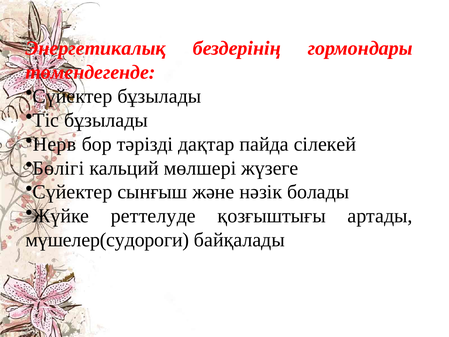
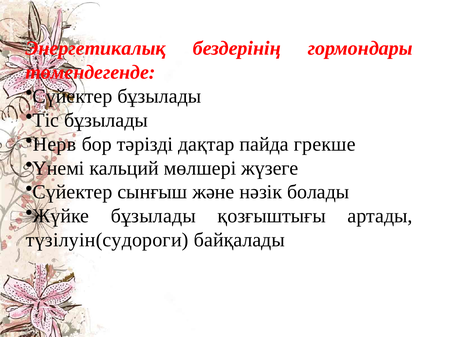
сілекей: сілекей -> грекше (325, 144)
Бөлігі: Бөлігі -> Үнемі (59, 168)
Жүйке реттелуде: реттелуде -> бұзылады (153, 216)
мүшелер(судороги: мүшелер(судороги -> түзілуін(судороги (107, 240)
